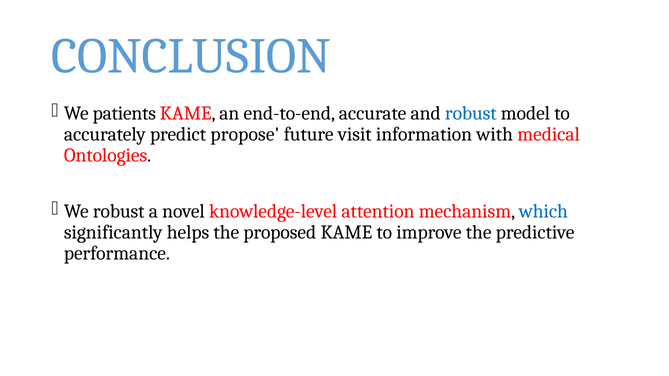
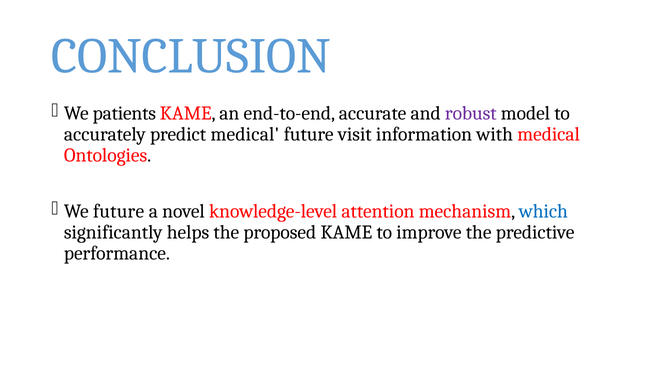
robust colour: blue -> purple (471, 113)
predict propose: propose -> medical (245, 134)
We robust: robust -> future (119, 211)
